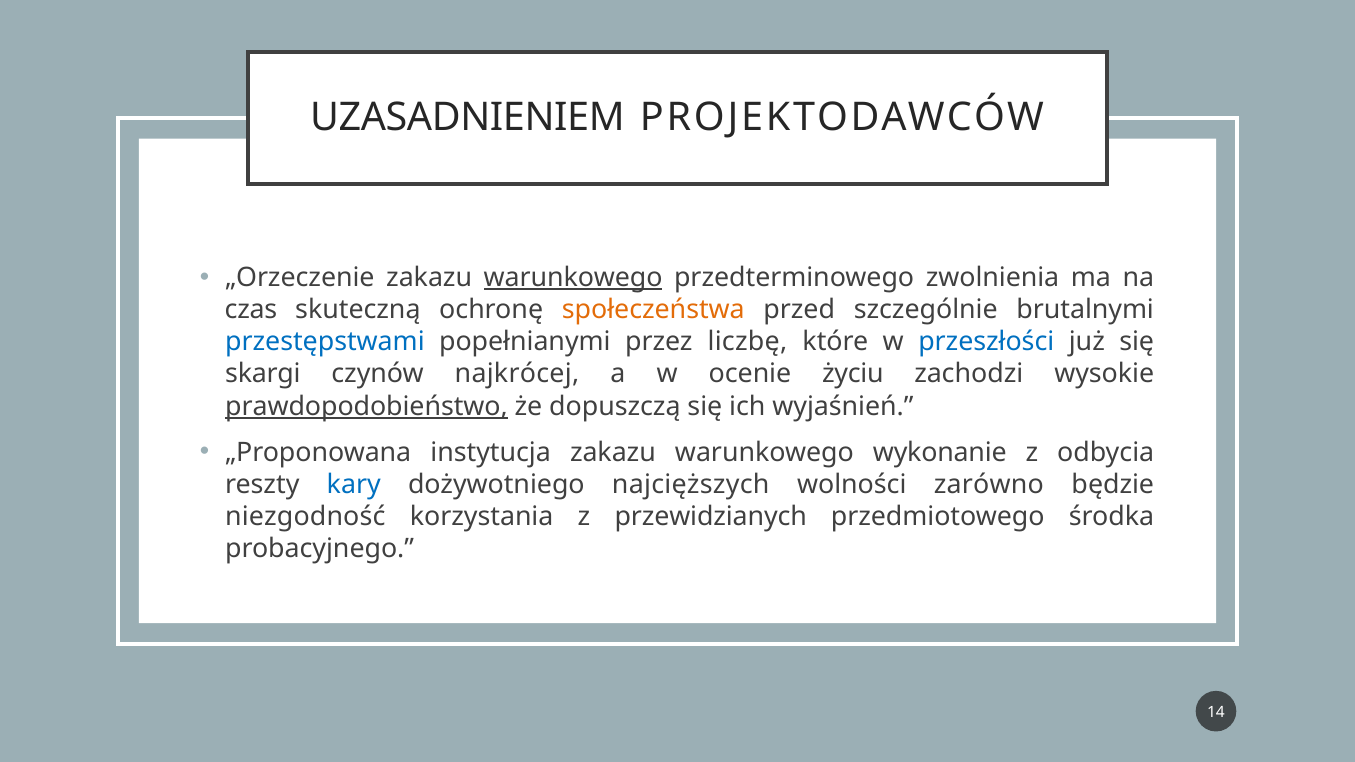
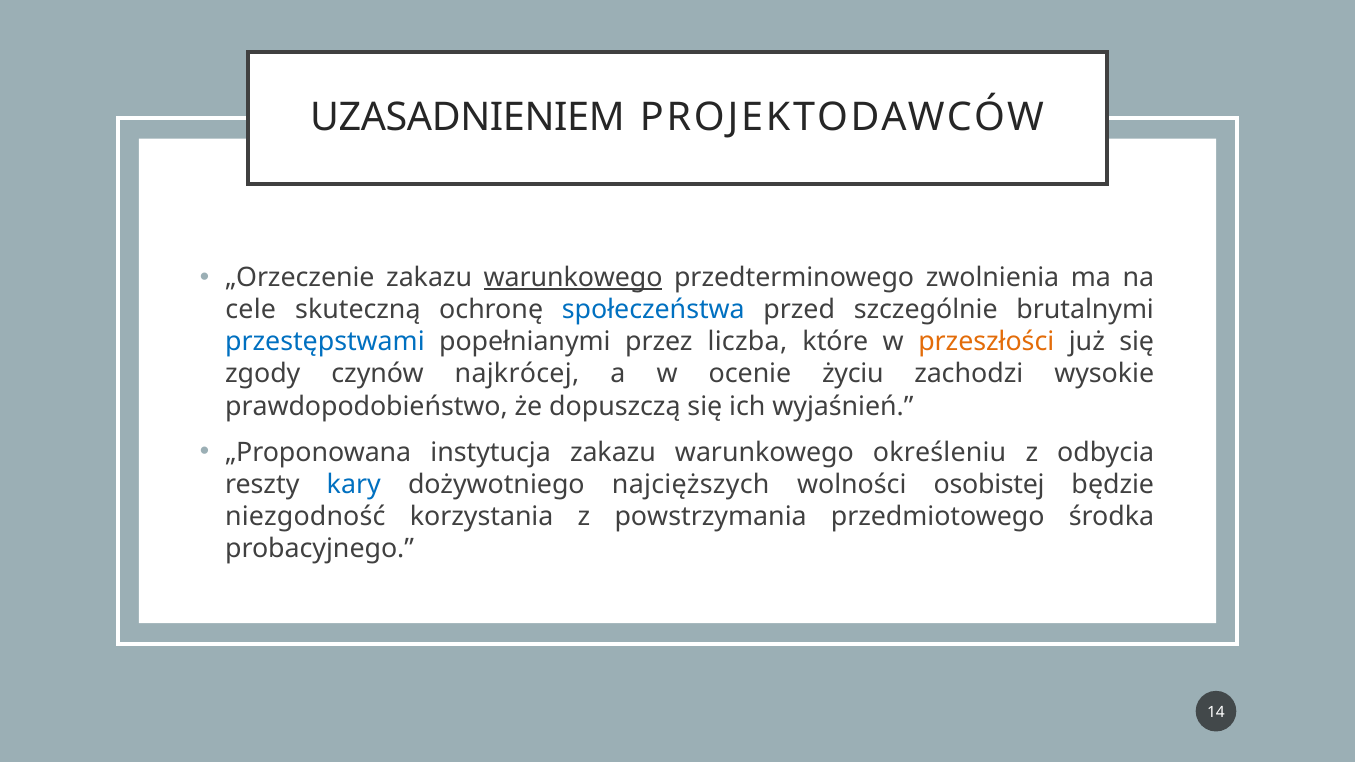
czas: czas -> cele (251, 310)
społeczeństwa colour: orange -> blue (653, 310)
liczbę: liczbę -> liczba (747, 342)
przeszłości colour: blue -> orange (986, 342)
skargi: skargi -> zgody (263, 374)
prawdopodobieństwo underline: present -> none (366, 406)
wykonanie: wykonanie -> określeniu (940, 453)
zarówno: zarówno -> osobistej (989, 485)
przewidzianych: przewidzianych -> powstrzymania (711, 517)
